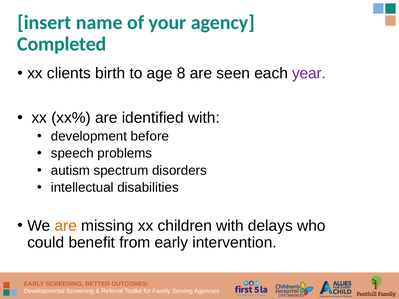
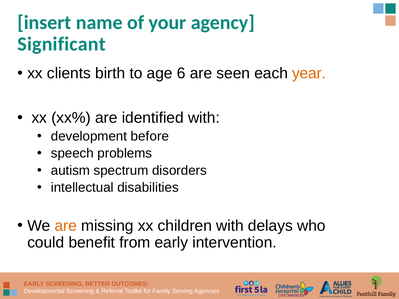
Completed: Completed -> Significant (62, 44)
8: 8 -> 6 (181, 73)
year colour: purple -> orange (309, 73)
